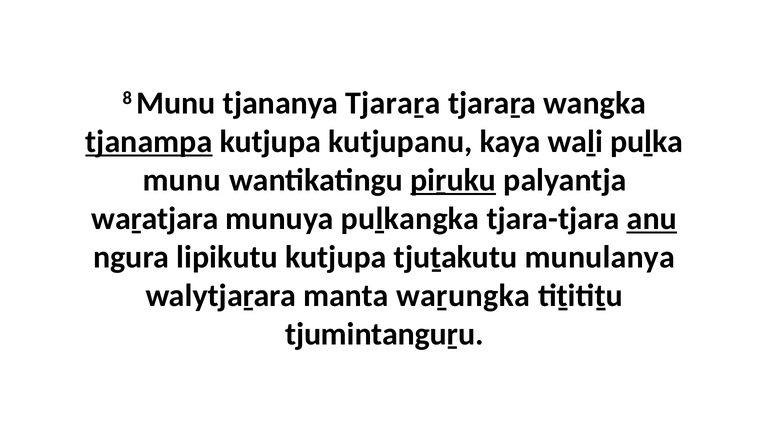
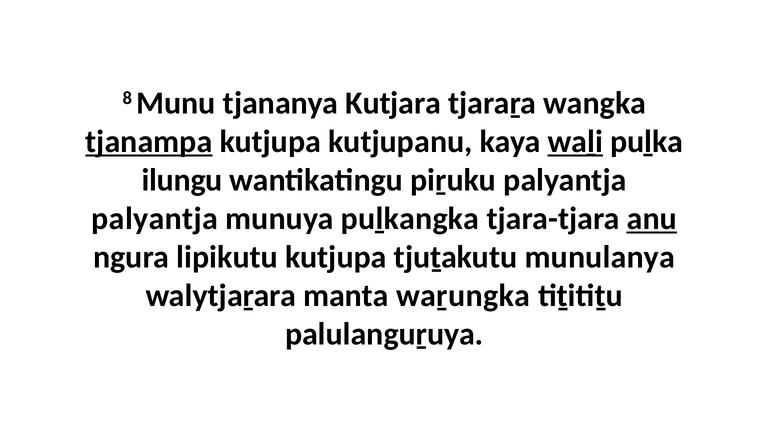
tjananya Tjaraṟa: Tjaraṟa -> Kutjara (393, 103)
waḻi underline: none -> present (575, 142)
munu: munu -> ilungu (182, 180)
piṟuku underline: present -> none (453, 180)
waṟatjara: waṟatjara -> palyantja (155, 218)
tjumintanguṟu: tjumintanguṟu -> palulanguṟuya (384, 334)
